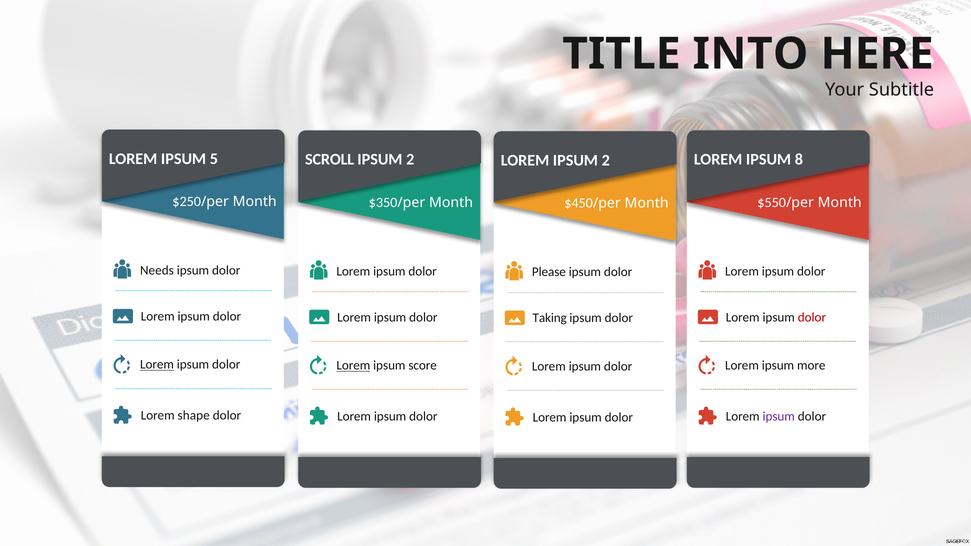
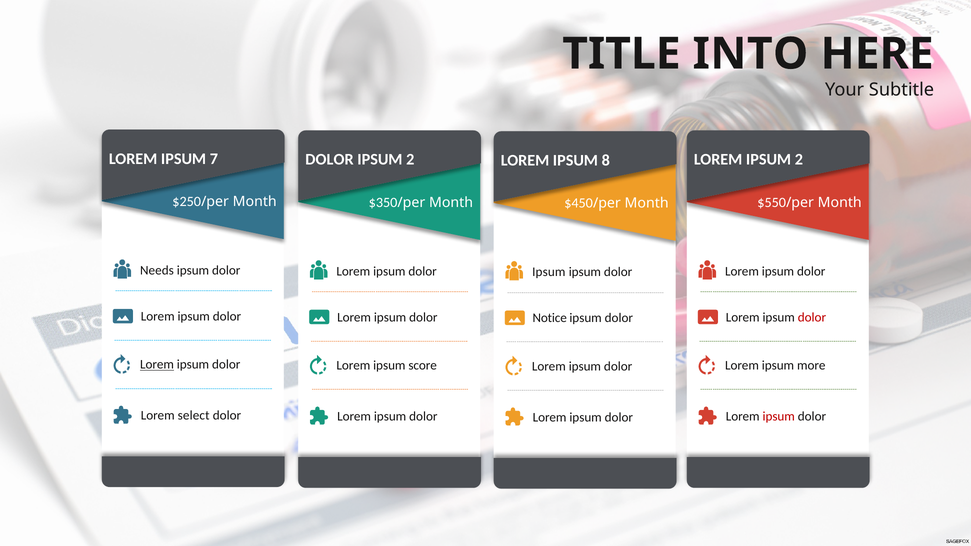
5: 5 -> 7 (214, 159)
SCROLL: SCROLL -> DOLOR (329, 160)
LOREM IPSUM 8: 8 -> 2 (799, 160)
LOREM IPSUM 2: 2 -> 8 (606, 160)
Please: Please -> Ipsum (549, 272)
Taking: Taking -> Notice (550, 318)
Lorem underline: present -> none (353, 366)
shape: shape -> select (194, 416)
ipsum colour: purple -> red (779, 416)
